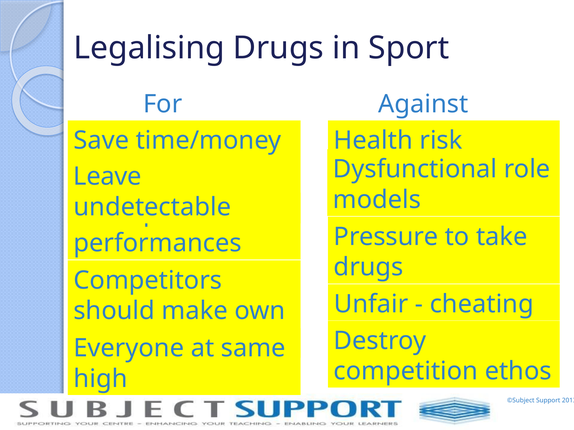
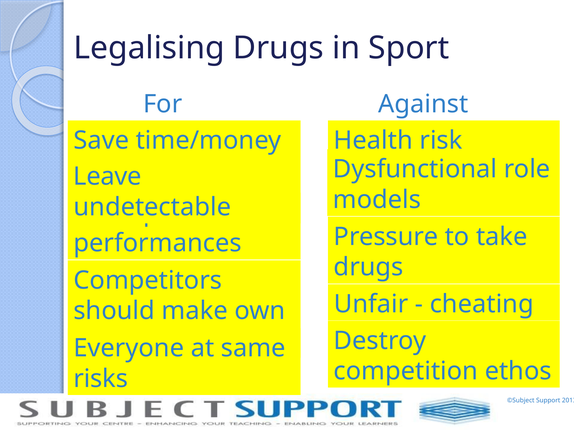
high: high -> risks (101, 379)
